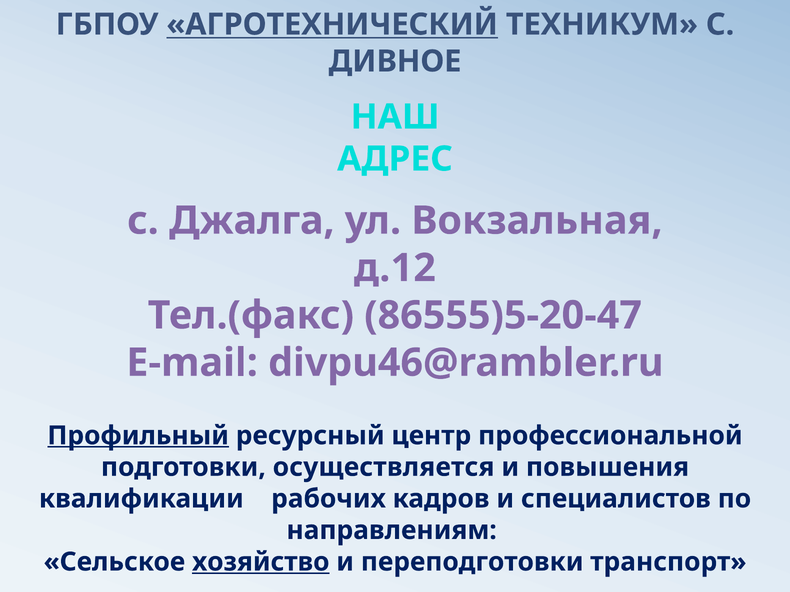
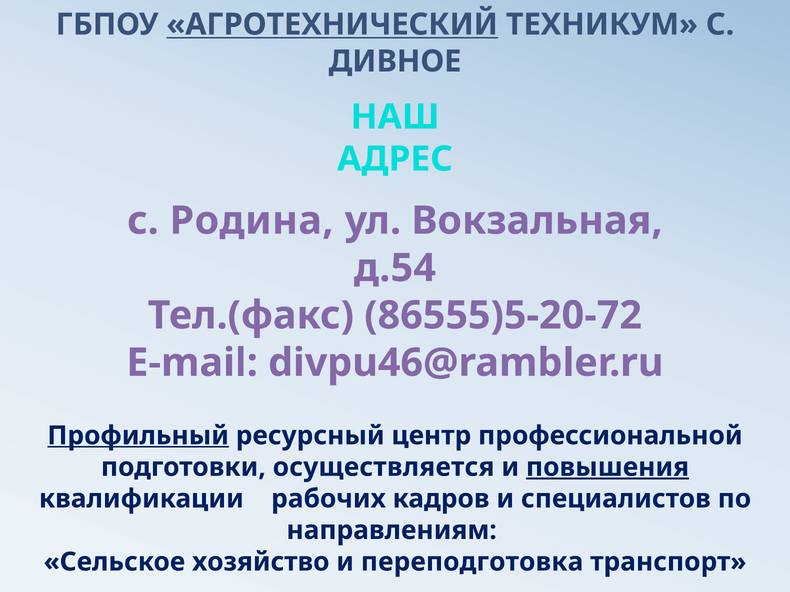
Джалга: Джалга -> Родина (252, 221)
д.12: д.12 -> д.54 (395, 268)
86555)5-20-47: 86555)5-20-47 -> 86555)5-20-72 (503, 316)
повышения underline: none -> present (608, 468)
хозяйство underline: present -> none (261, 562)
переподготовки: переподготовки -> переподготовка (472, 562)
